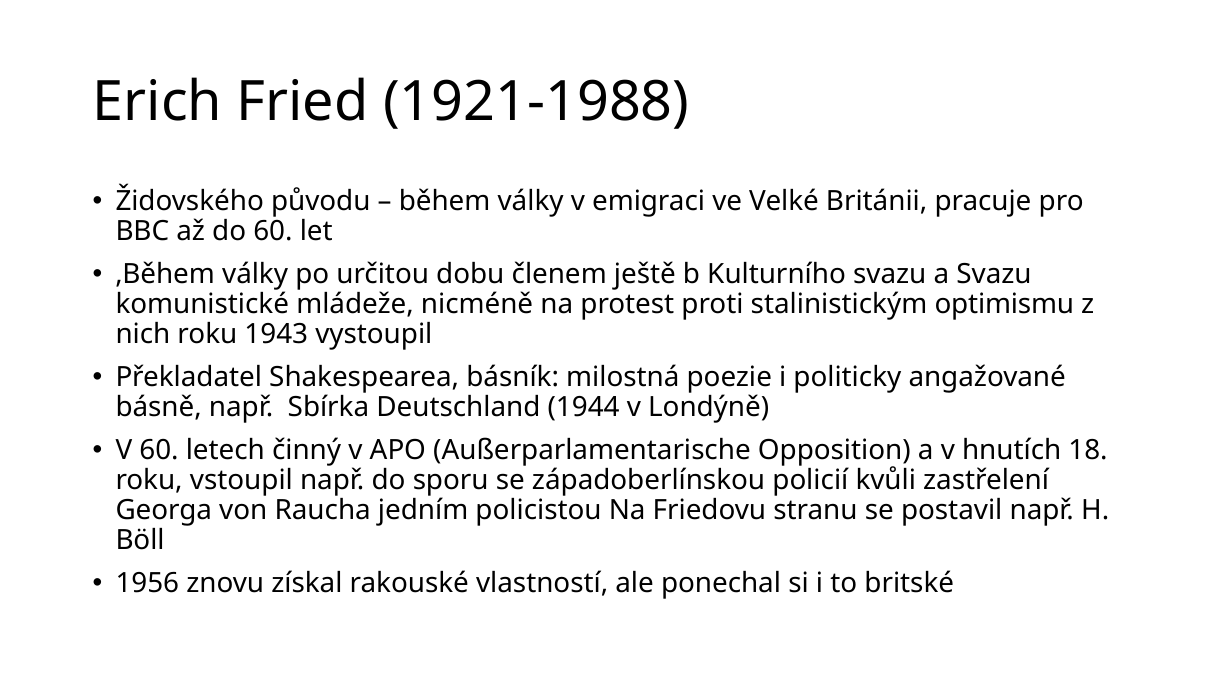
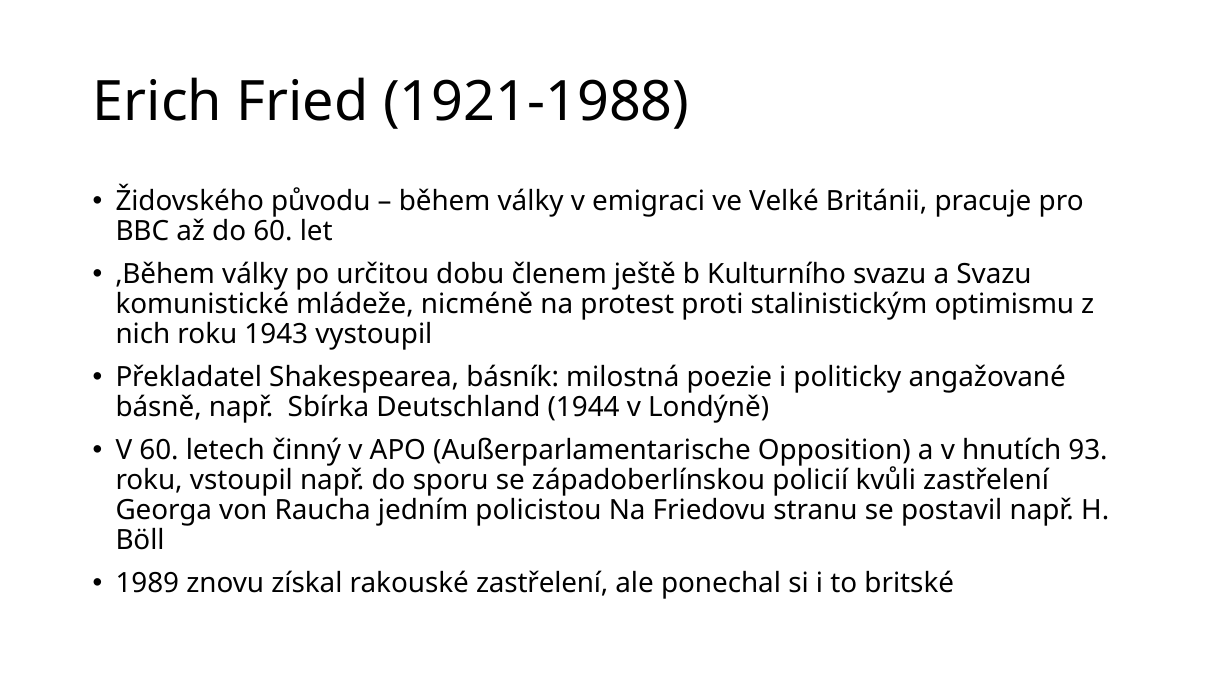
18: 18 -> 93 (1088, 450)
1956: 1956 -> 1989 (147, 583)
rakouské vlastností: vlastností -> zastřelení (542, 583)
